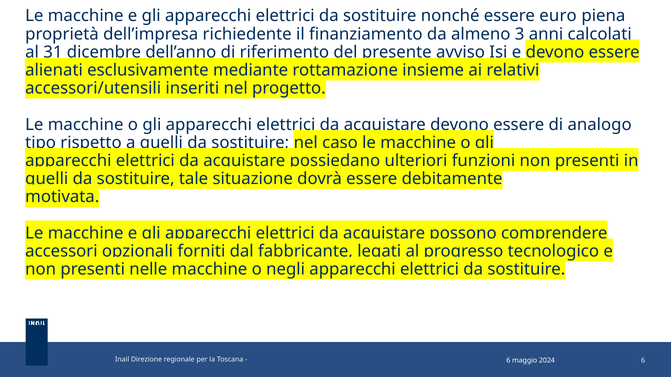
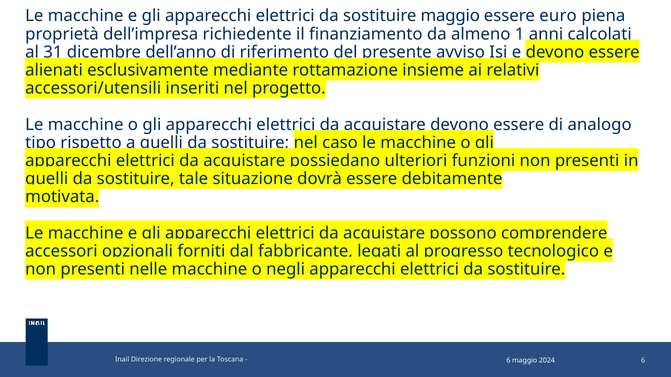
sostituire nonché: nonché -> maggio (450, 16)
3: 3 -> 1 (520, 34)
